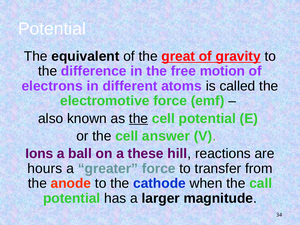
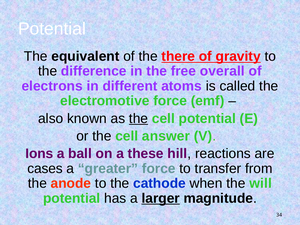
great: great -> there (178, 56)
motion: motion -> overall (222, 71)
hours: hours -> cases (45, 169)
call: call -> will (261, 183)
larger underline: none -> present (161, 198)
